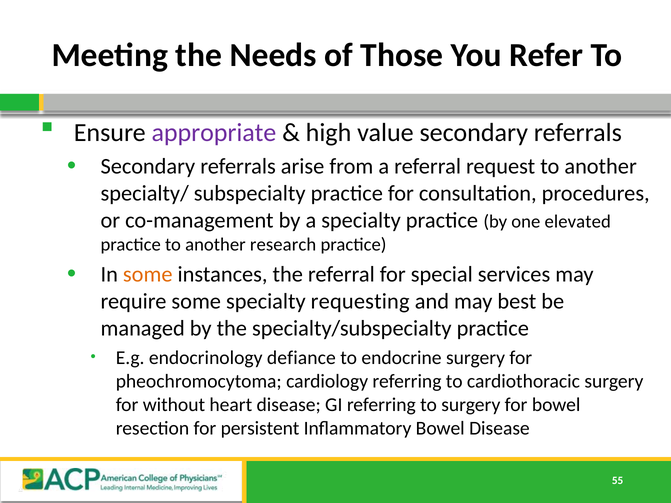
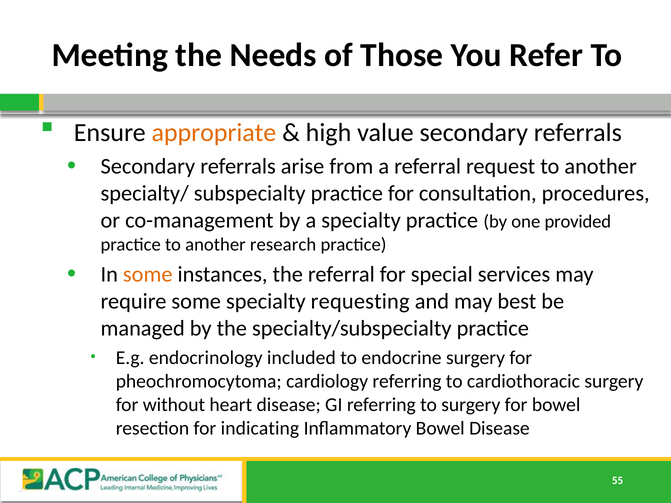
appropriate colour: purple -> orange (214, 133)
elevated: elevated -> provided (578, 222)
defiance: defiance -> included (301, 358)
persistent: persistent -> indicating (260, 428)
